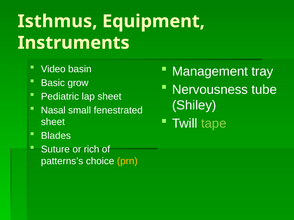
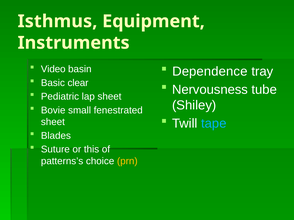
Management: Management -> Dependence (210, 71)
grow: grow -> clear (78, 83)
Nasal: Nasal -> Bovie (53, 110)
tape colour: light green -> light blue (214, 124)
rich: rich -> this (92, 150)
